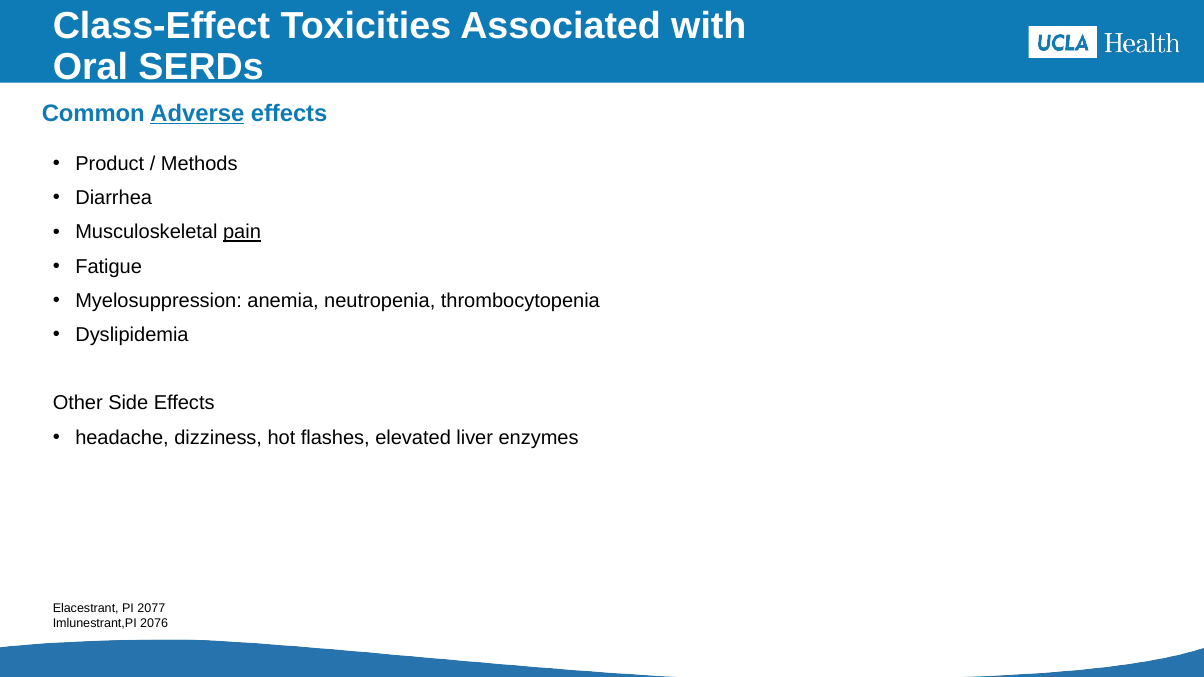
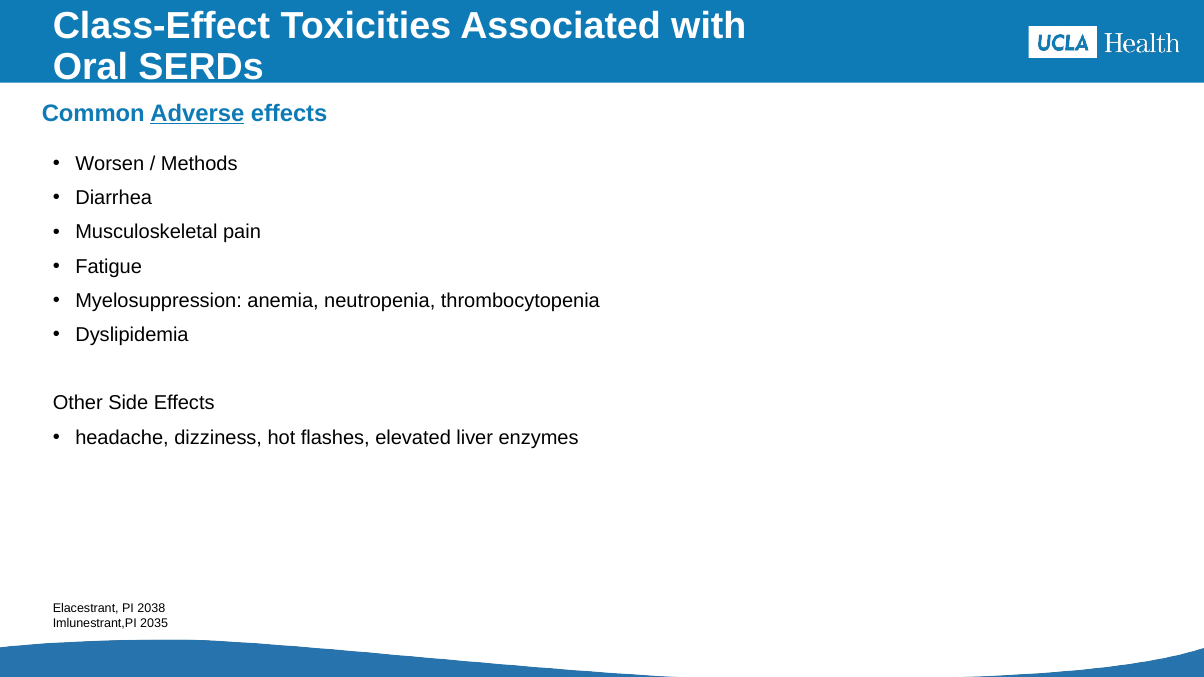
Product: Product -> Worsen (110, 164)
pain underline: present -> none (242, 232)
2077: 2077 -> 2038 (151, 609)
2076: 2076 -> 2035 (154, 624)
